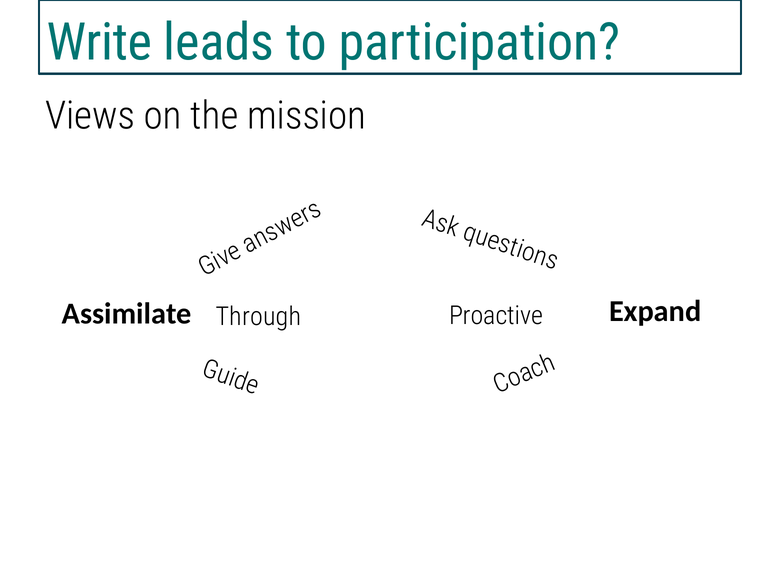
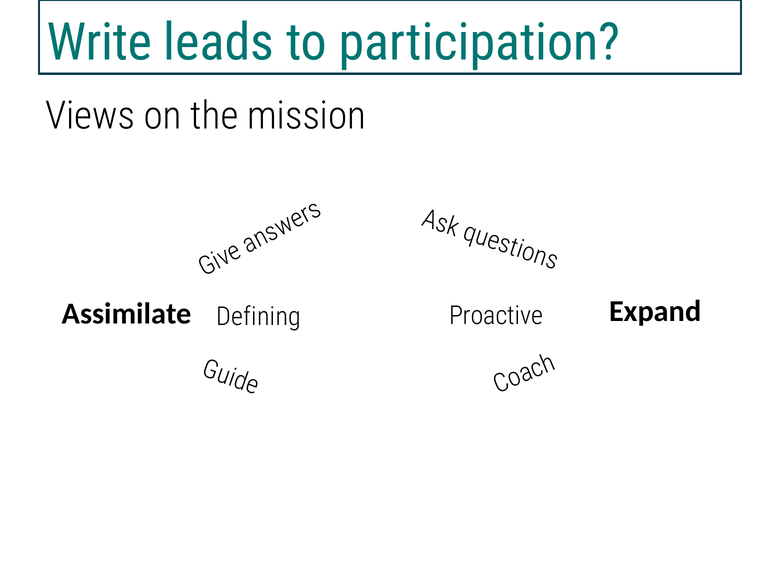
Through: Through -> Defining (258, 317)
